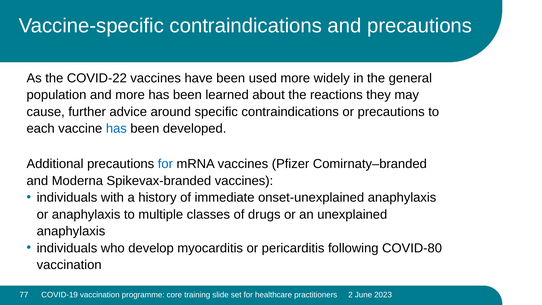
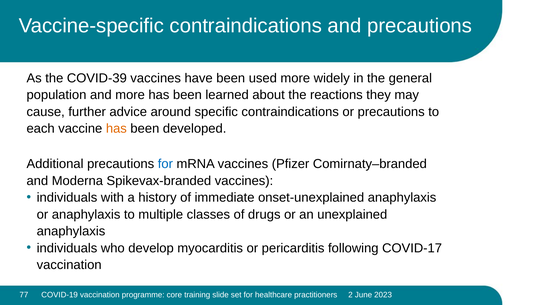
COVID-22: COVID-22 -> COVID-39 (97, 78)
has colour: blue -> orange (116, 128)
COVID-80: COVID-80 -> COVID-17 (412, 248)
